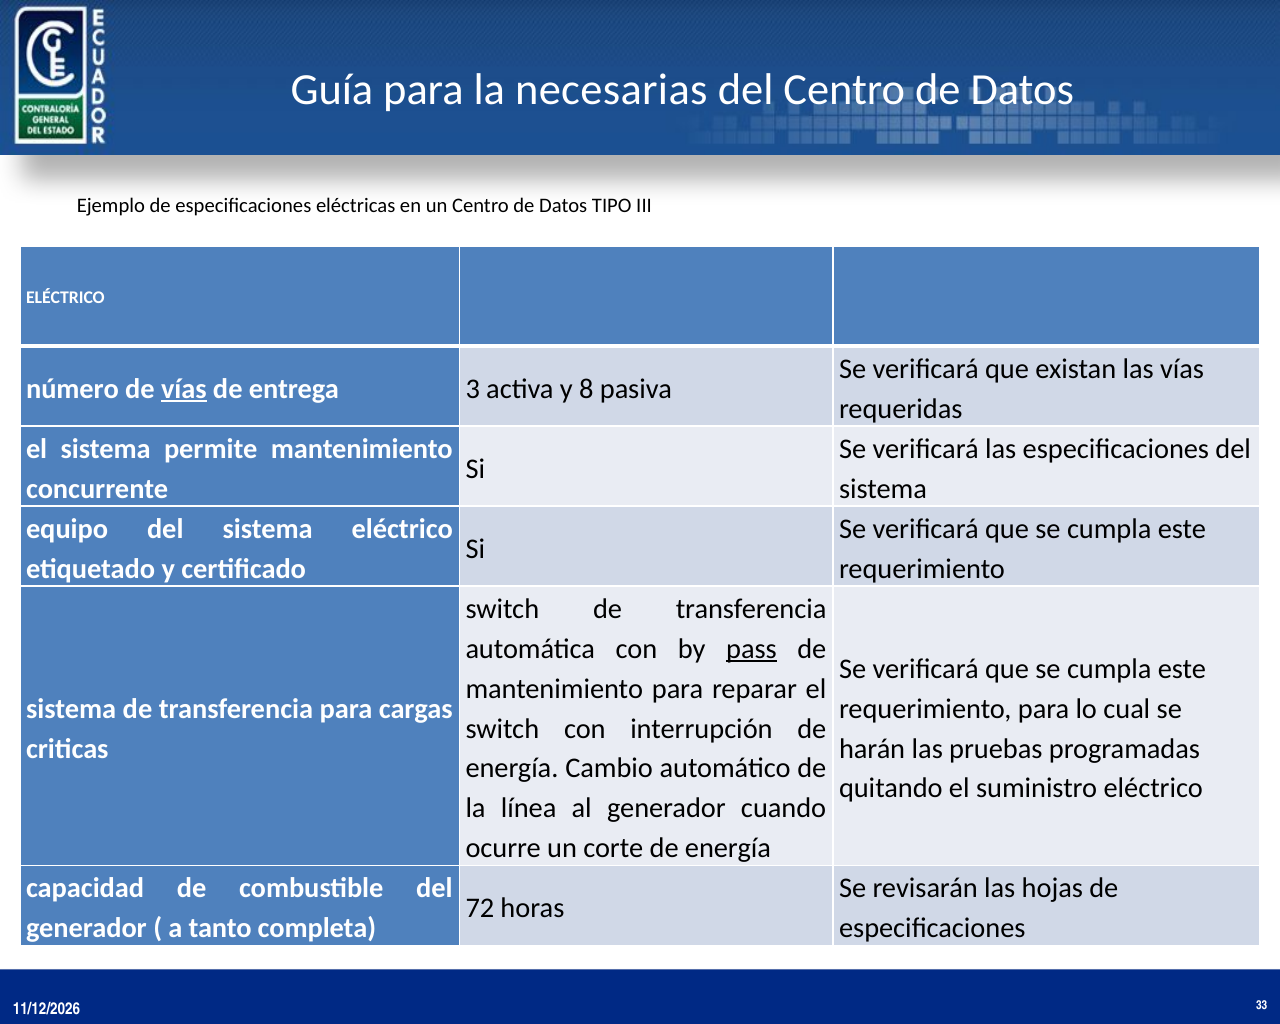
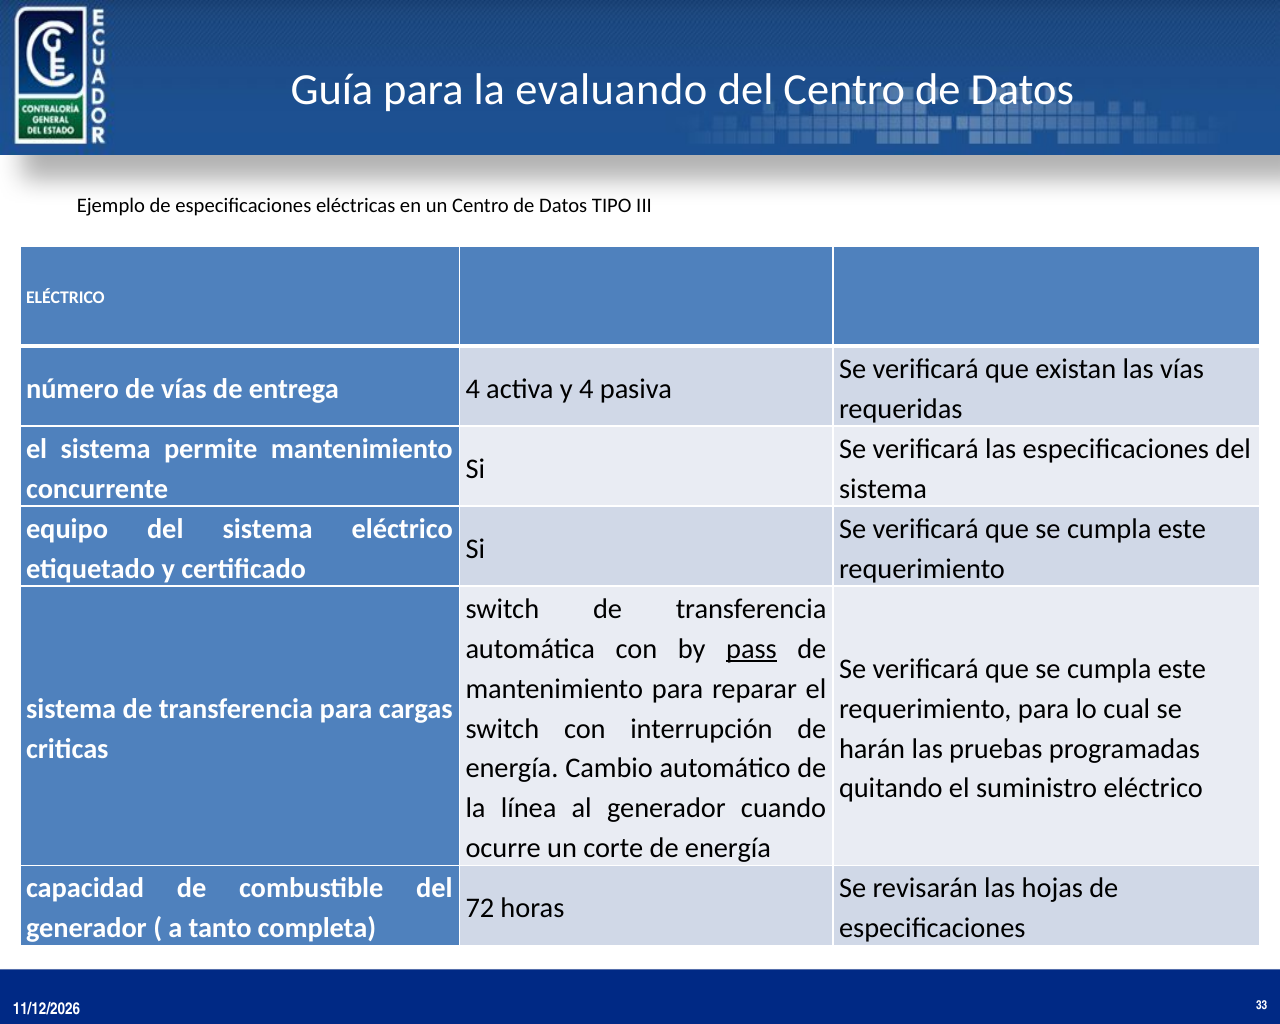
necesarias: necesarias -> evaluando (611, 89)
vías underline: present -> none (184, 389)
entrega 3: 3 -> 4 (473, 389)
y 8: 8 -> 4 (586, 389)
